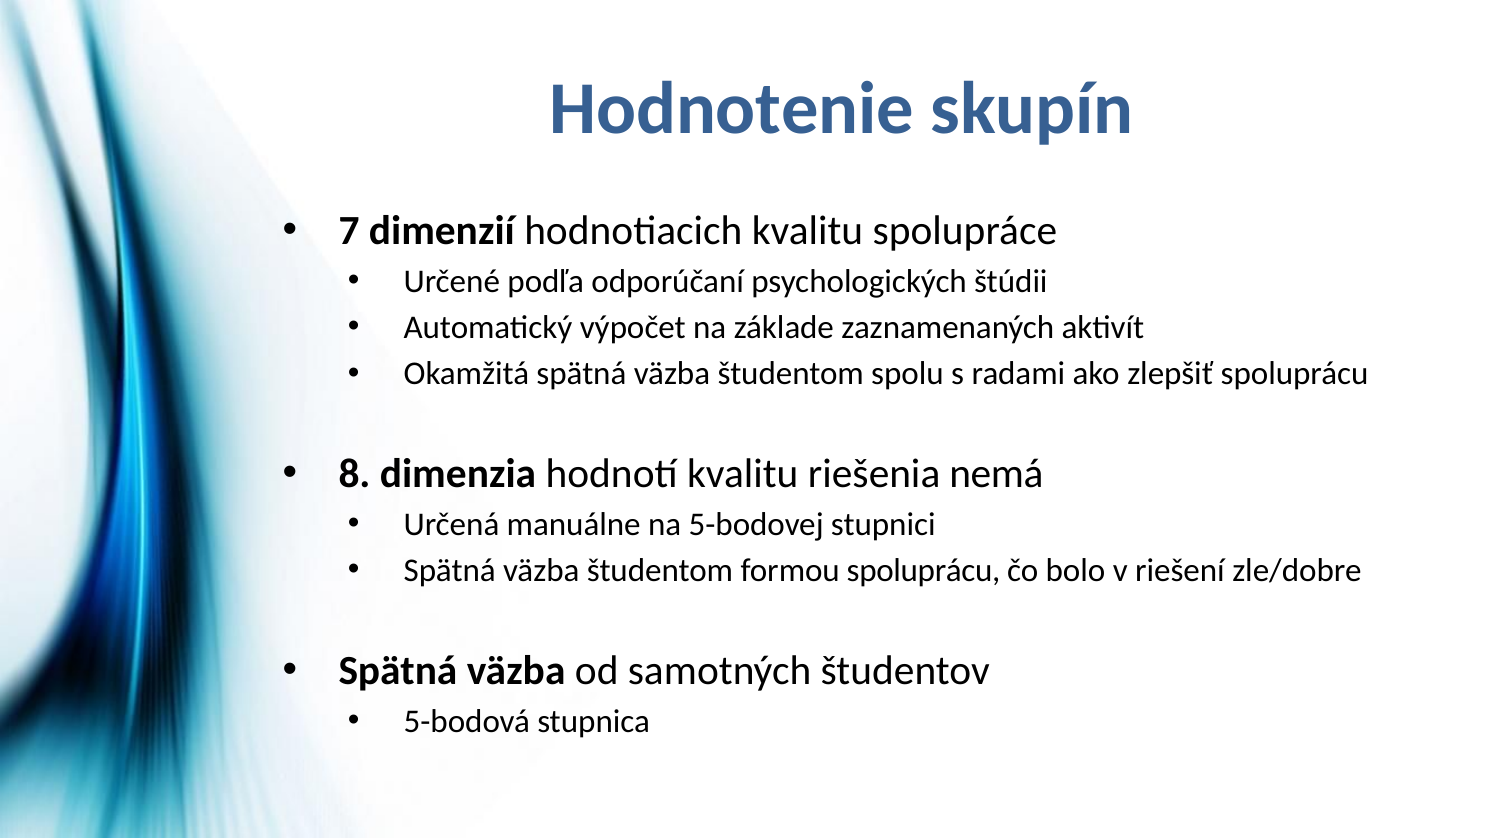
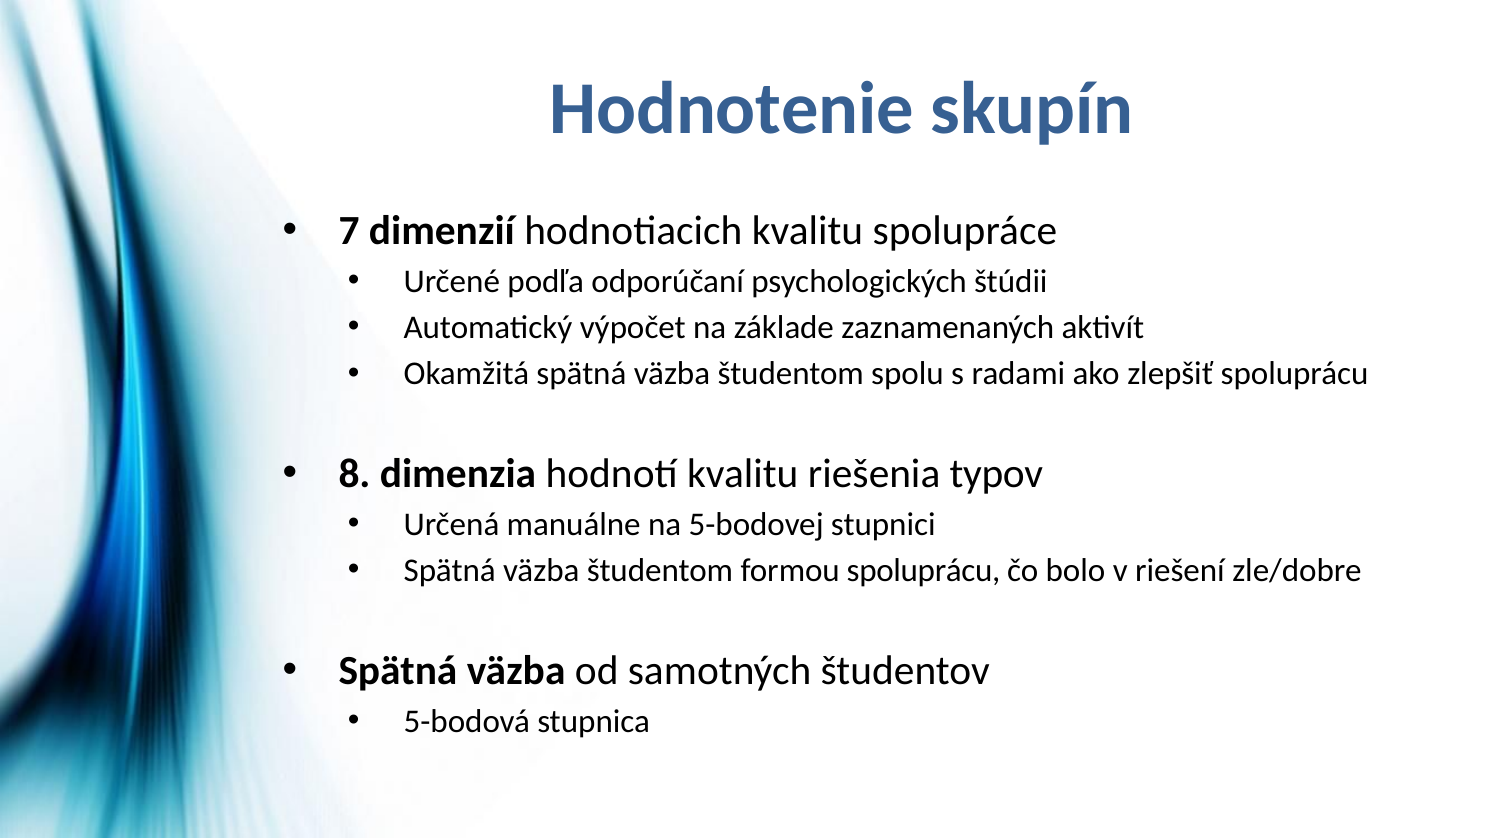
nemá: nemá -> typov (996, 474)
